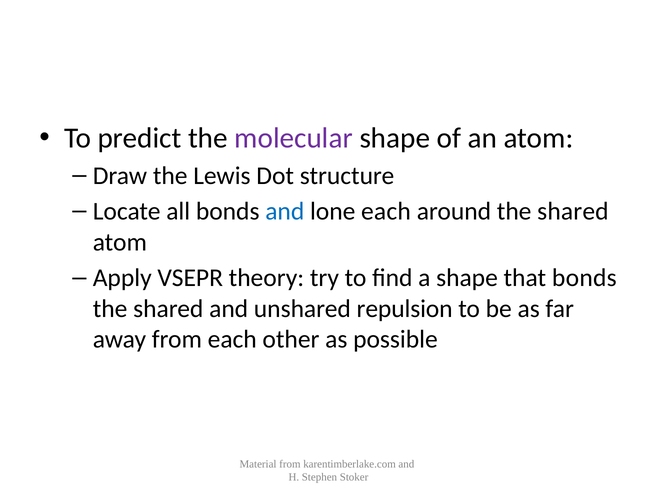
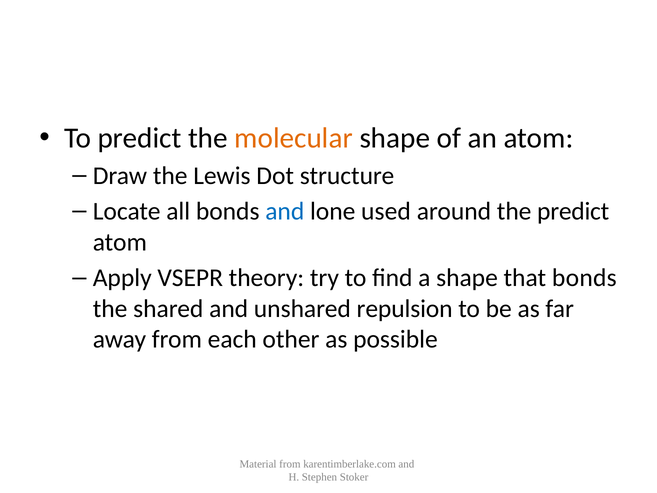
molecular colour: purple -> orange (294, 138)
lone each: each -> used (386, 211)
around the shared: shared -> predict (573, 211)
